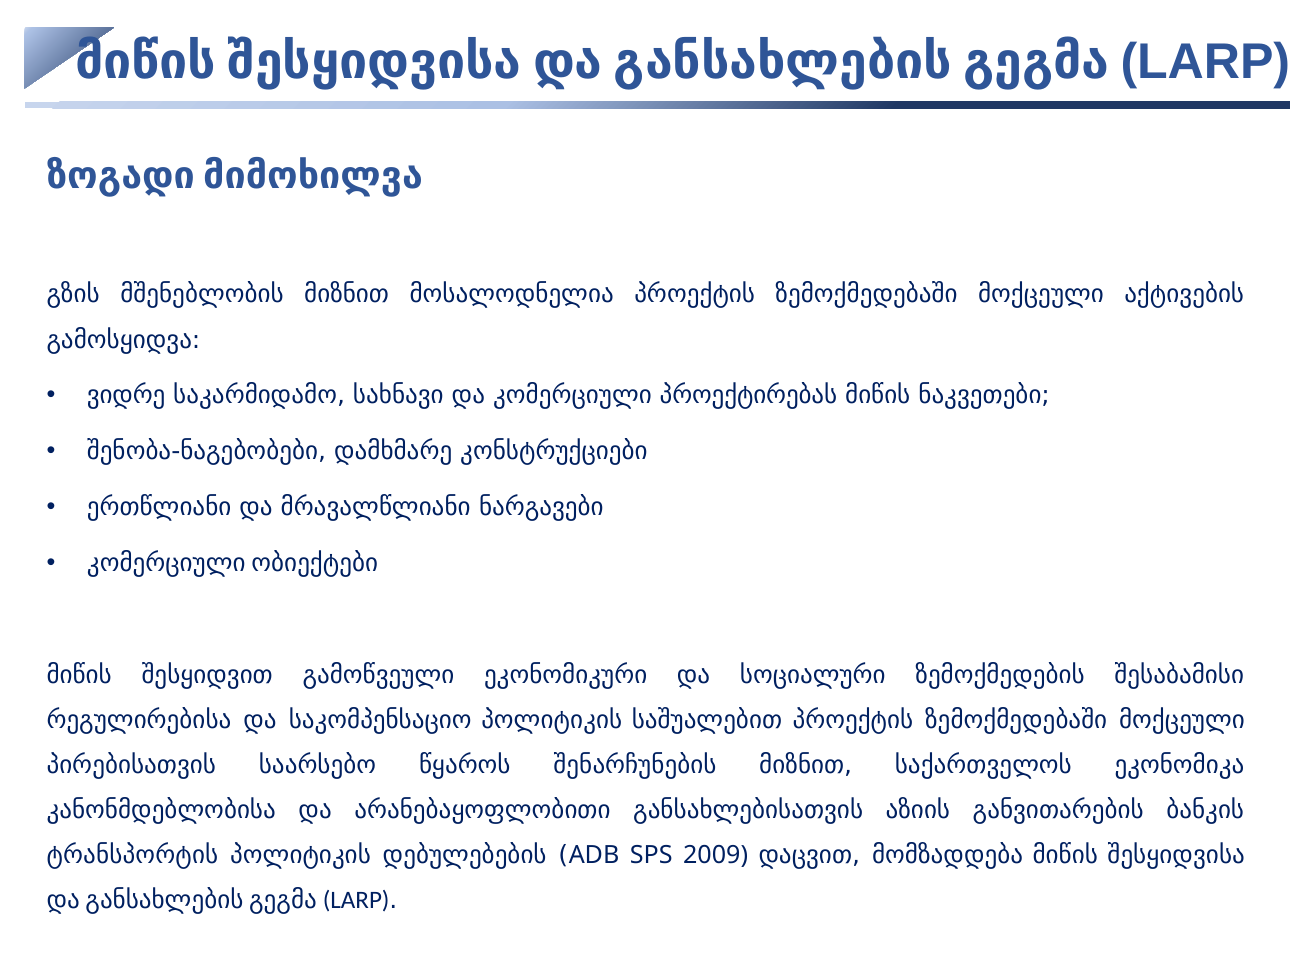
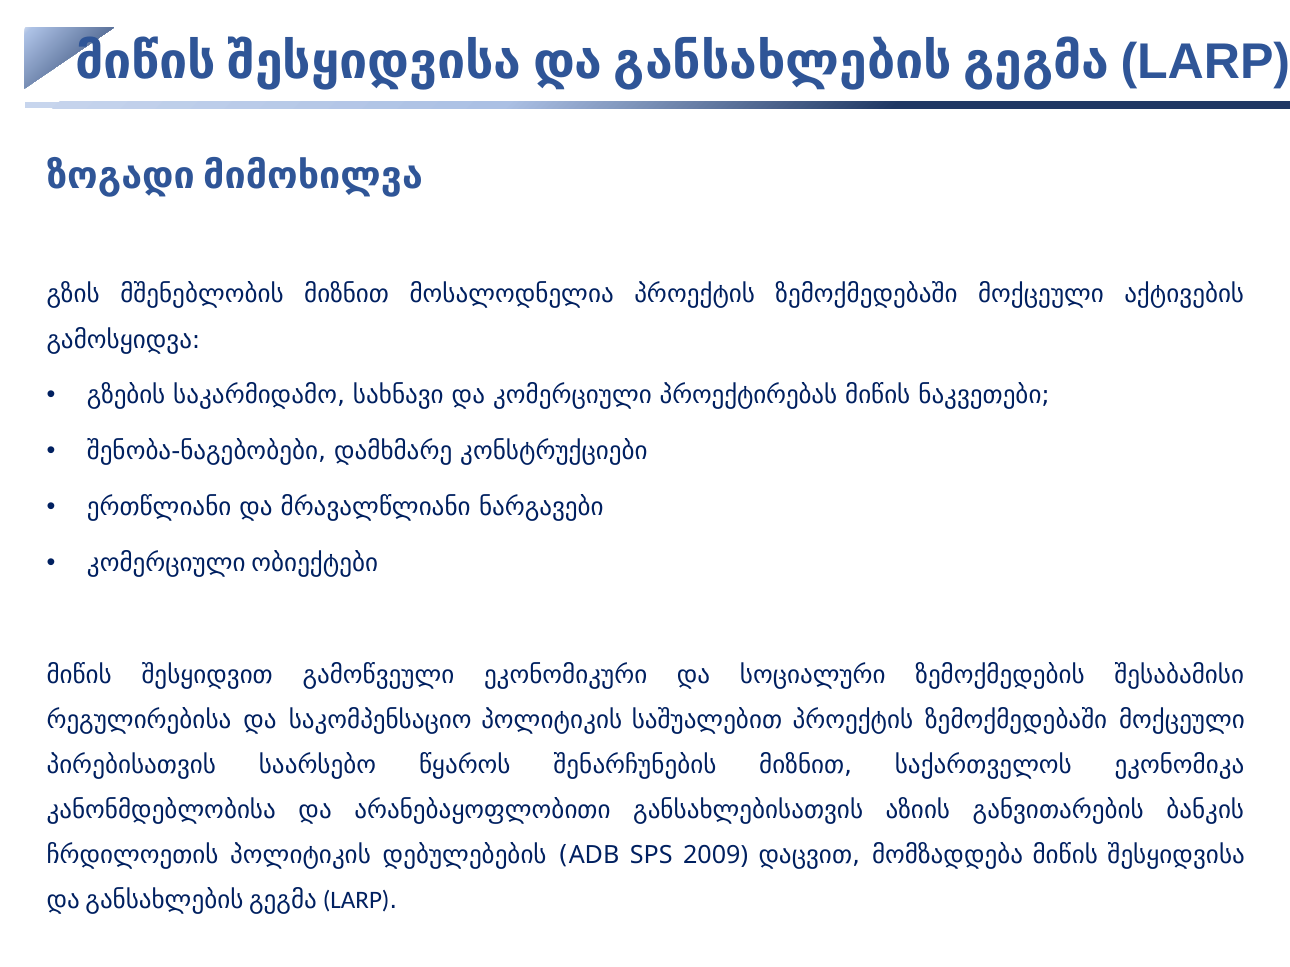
ვიდრე: ვიდრე -> გზების (126, 396)
ტრანსპორტის: ტრანსპორტის -> ჩრდილოეთის (132, 856)
